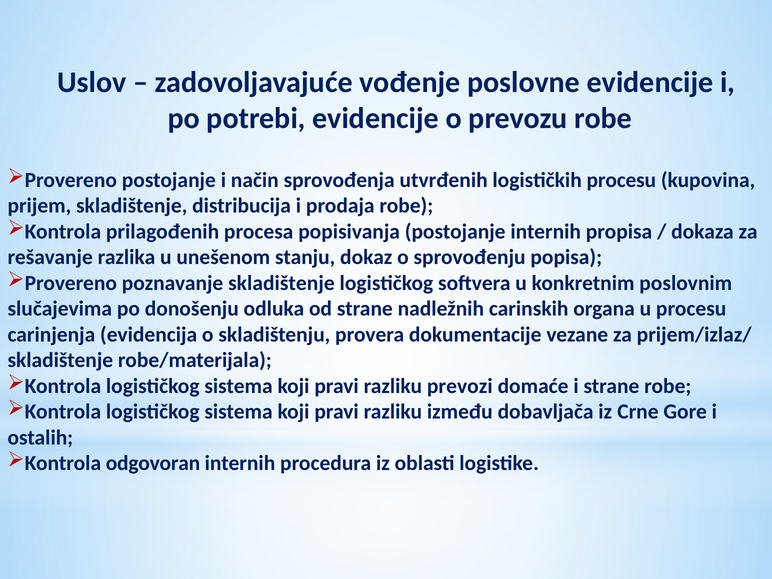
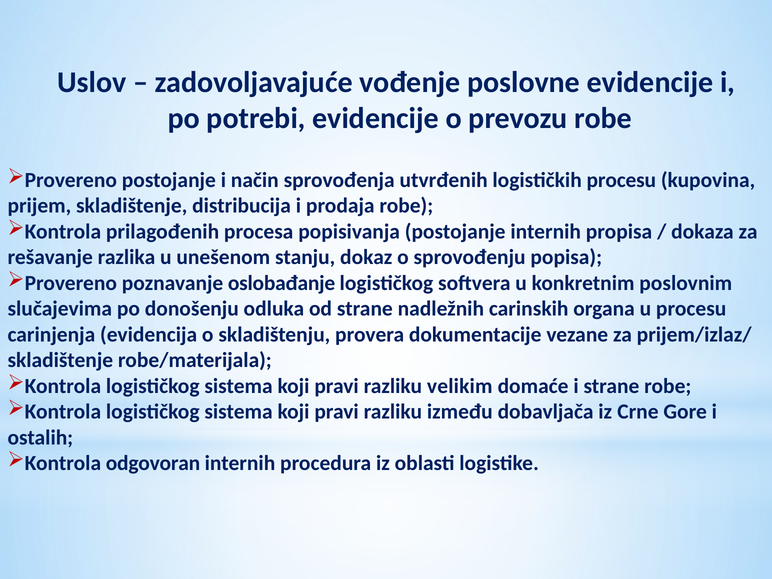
poznavanje skladištenje: skladištenje -> oslobađanje (282, 283)
prevozi: prevozi -> velikim (460, 386)
